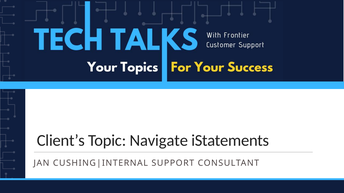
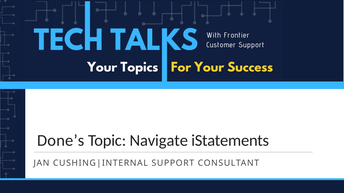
Client’s: Client’s -> Done’s (61, 141)
